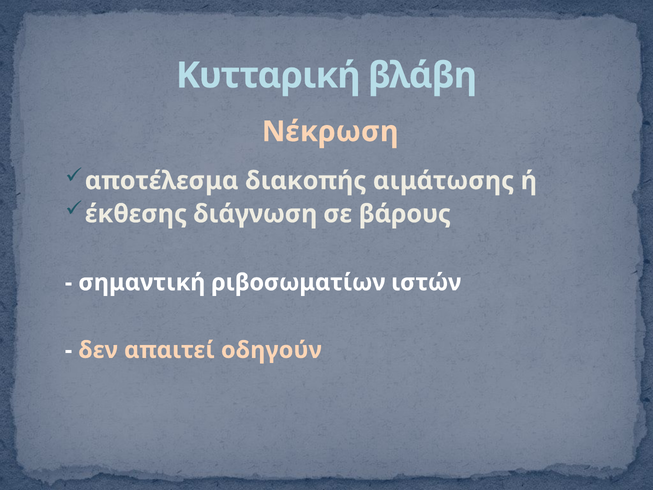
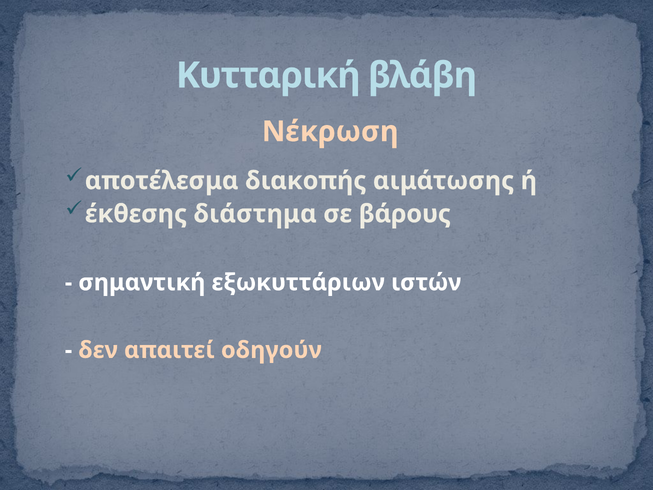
διάγνωση: διάγνωση -> διάστημα (255, 214)
ριβοσωματίων: ριβοσωματίων -> εξωκυττάριων (298, 282)
